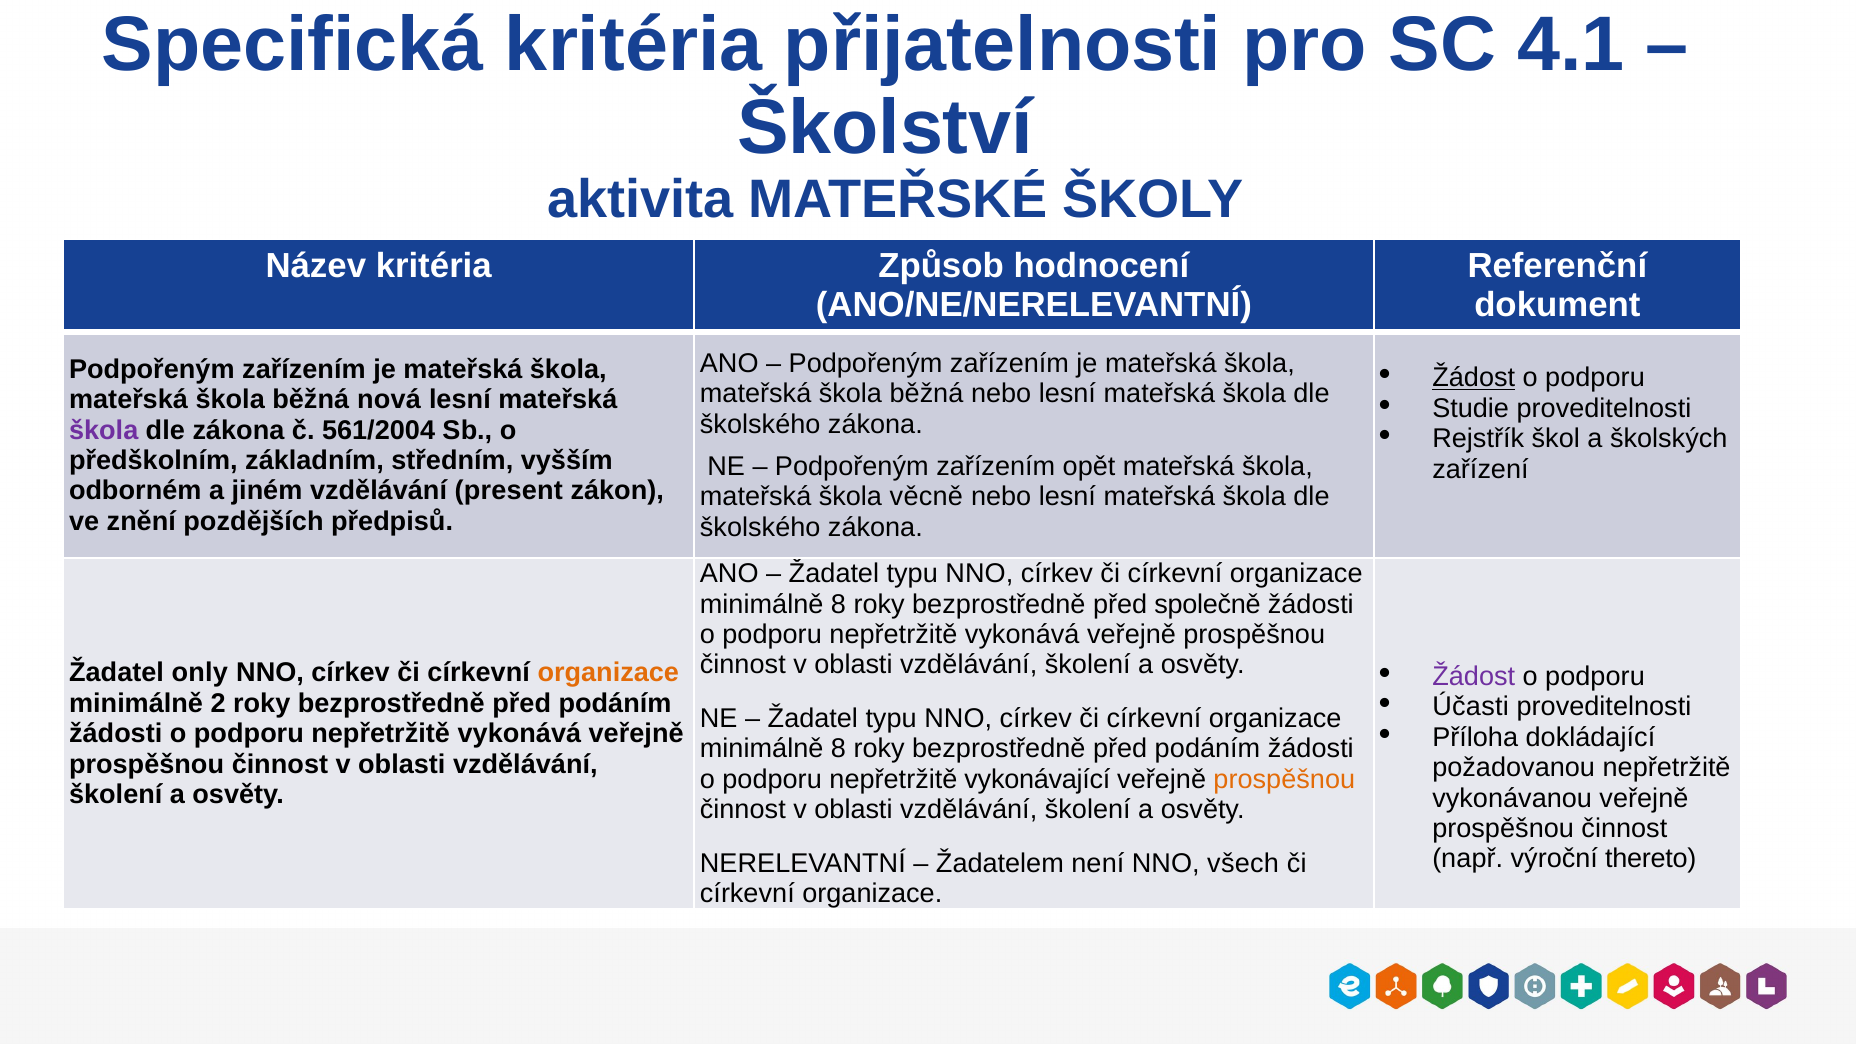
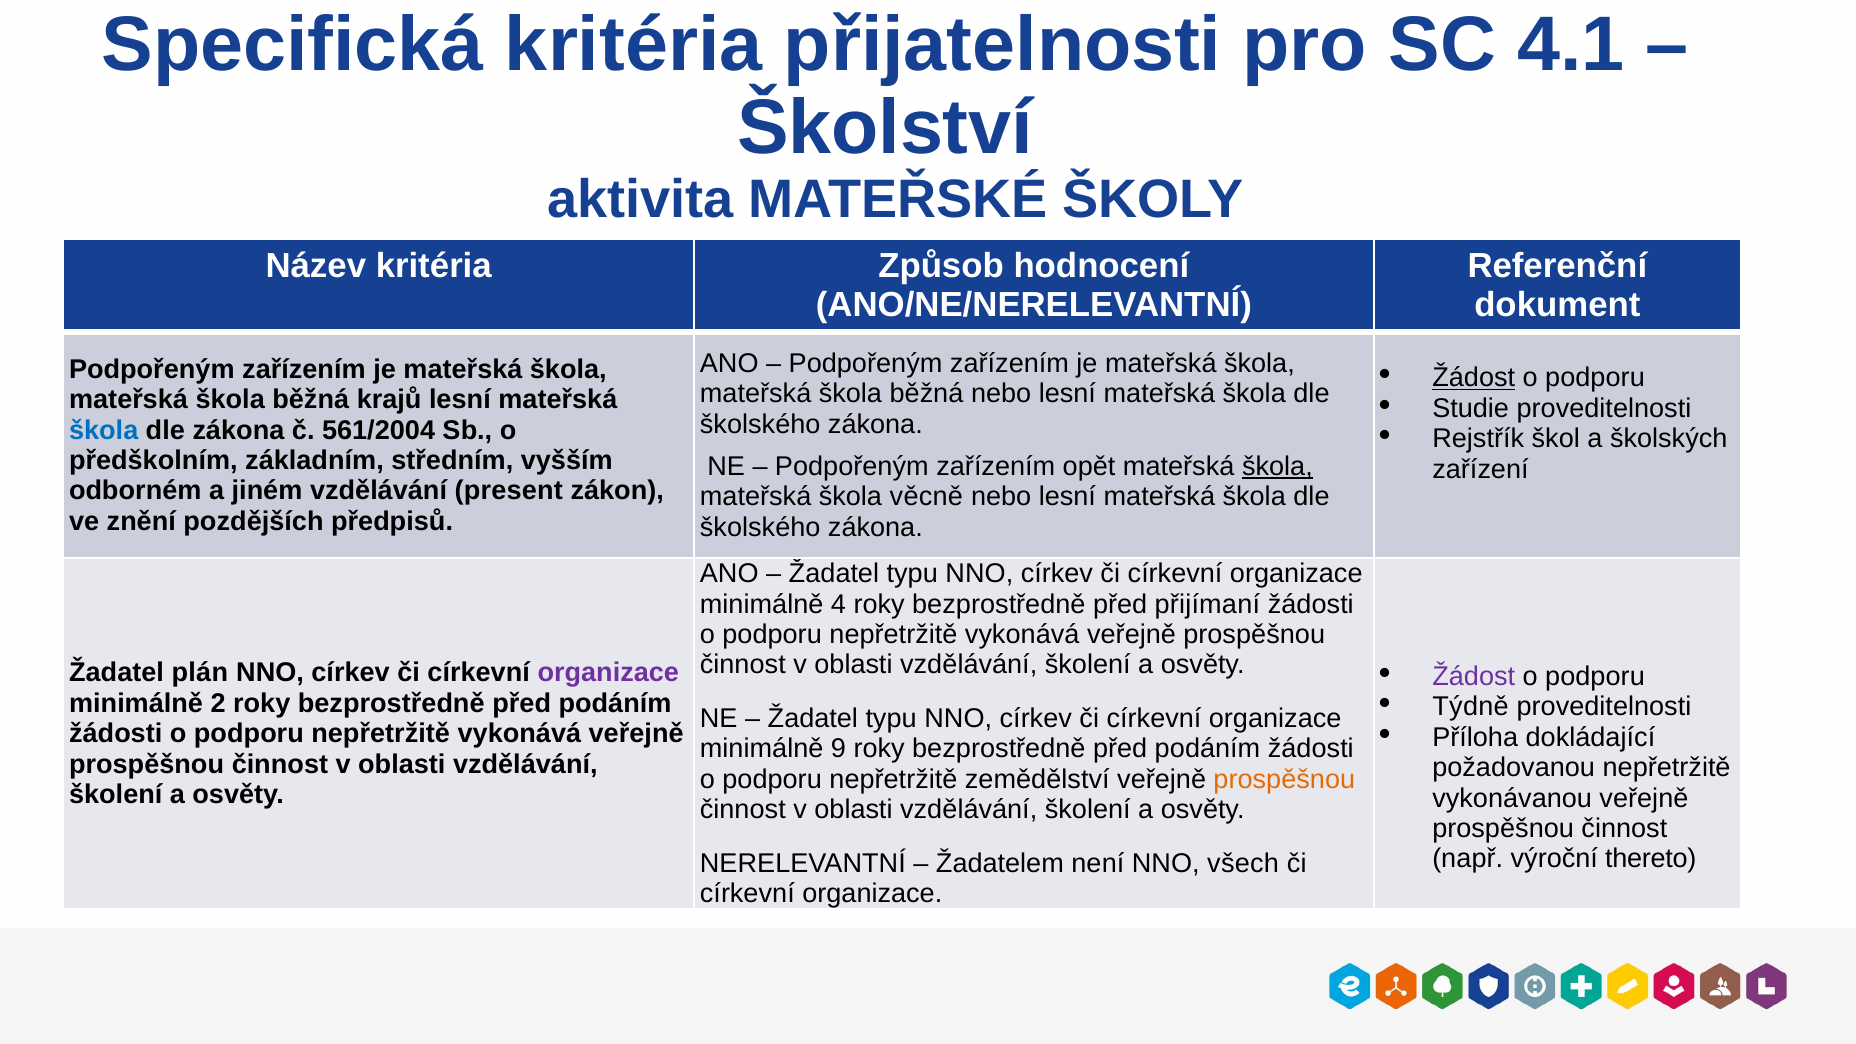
nová: nová -> krajů (389, 400)
škola colour: purple -> blue (104, 430)
škola underline: none -> present (1277, 466)
8: 8 -> 4 (838, 604)
společně: společně -> přijímaní (1207, 604)
only: only -> plán (200, 673)
organizace colour: orange -> purple (608, 673)
Účasti: Účasti -> Týdně (1471, 707)
8: 8 -> 9 (838, 749)
vykonávající: vykonávající -> zemědělství (1037, 779)
